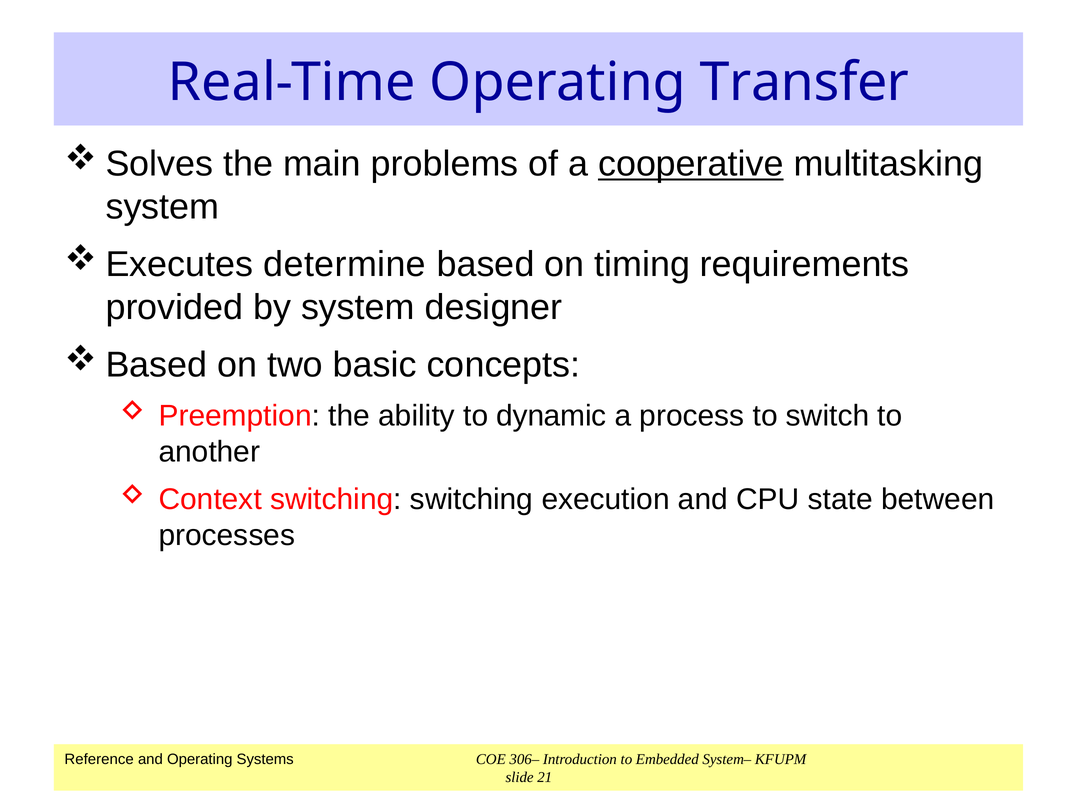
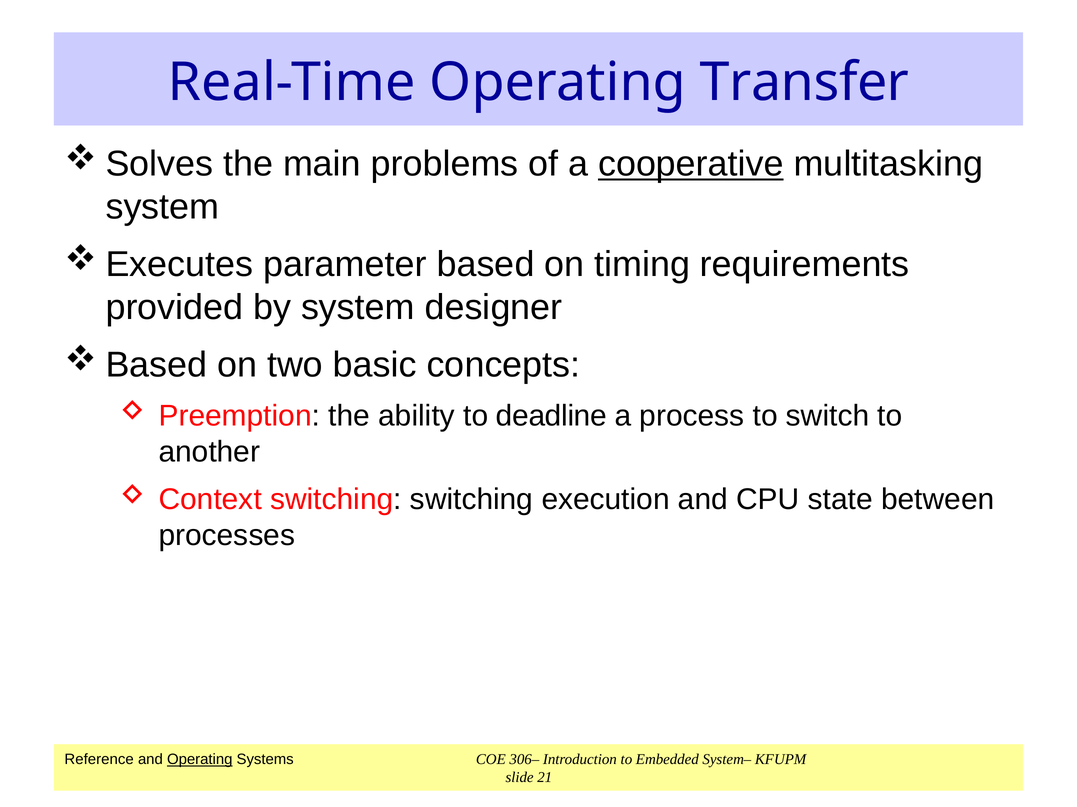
determine: determine -> parameter (345, 265)
dynamic: dynamic -> deadline (551, 416)
Operating underline: none -> present (200, 760)
